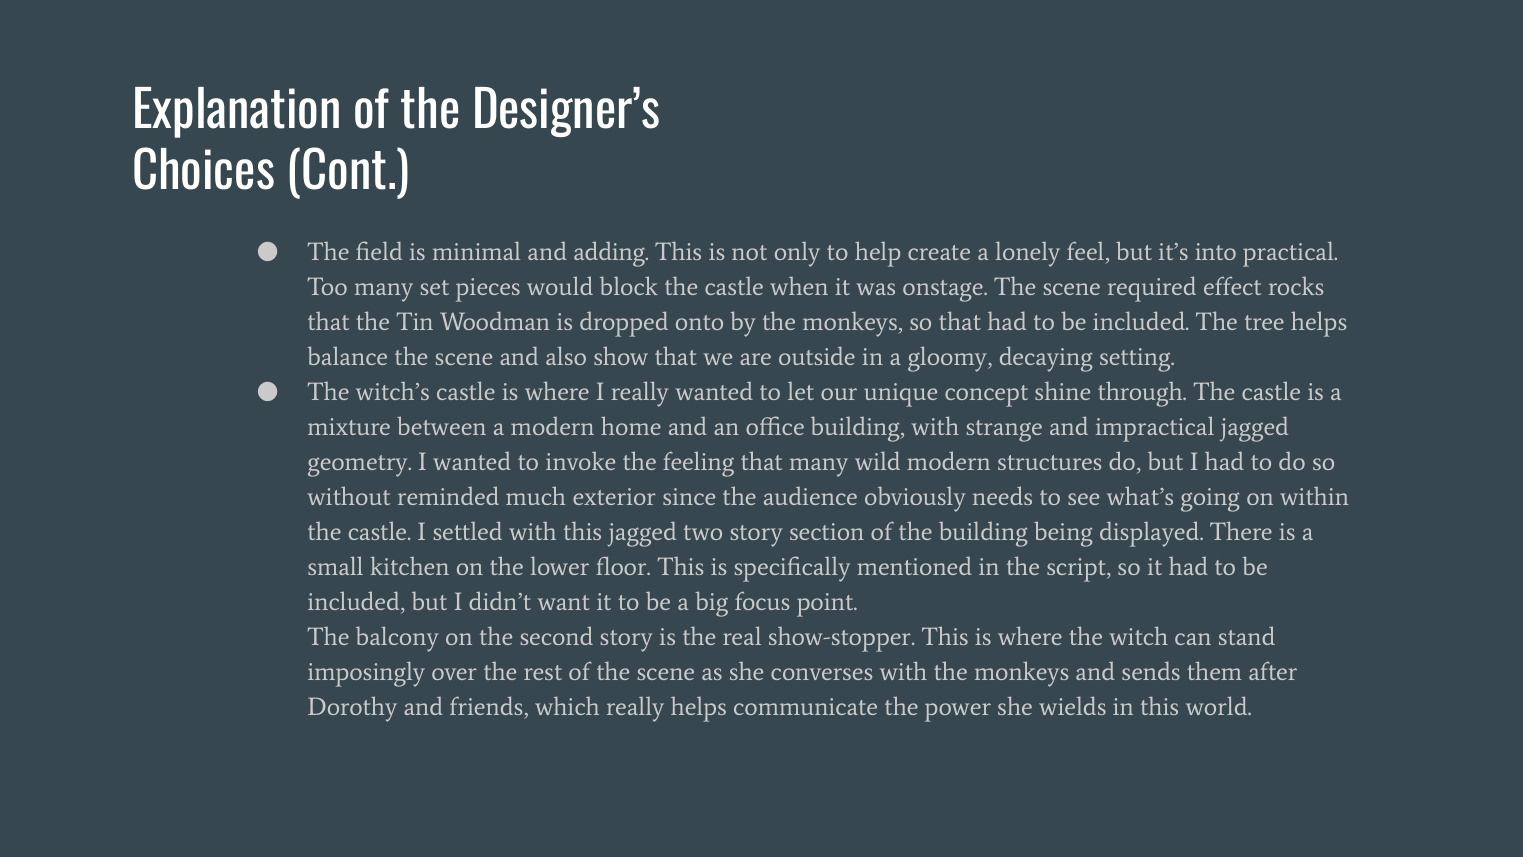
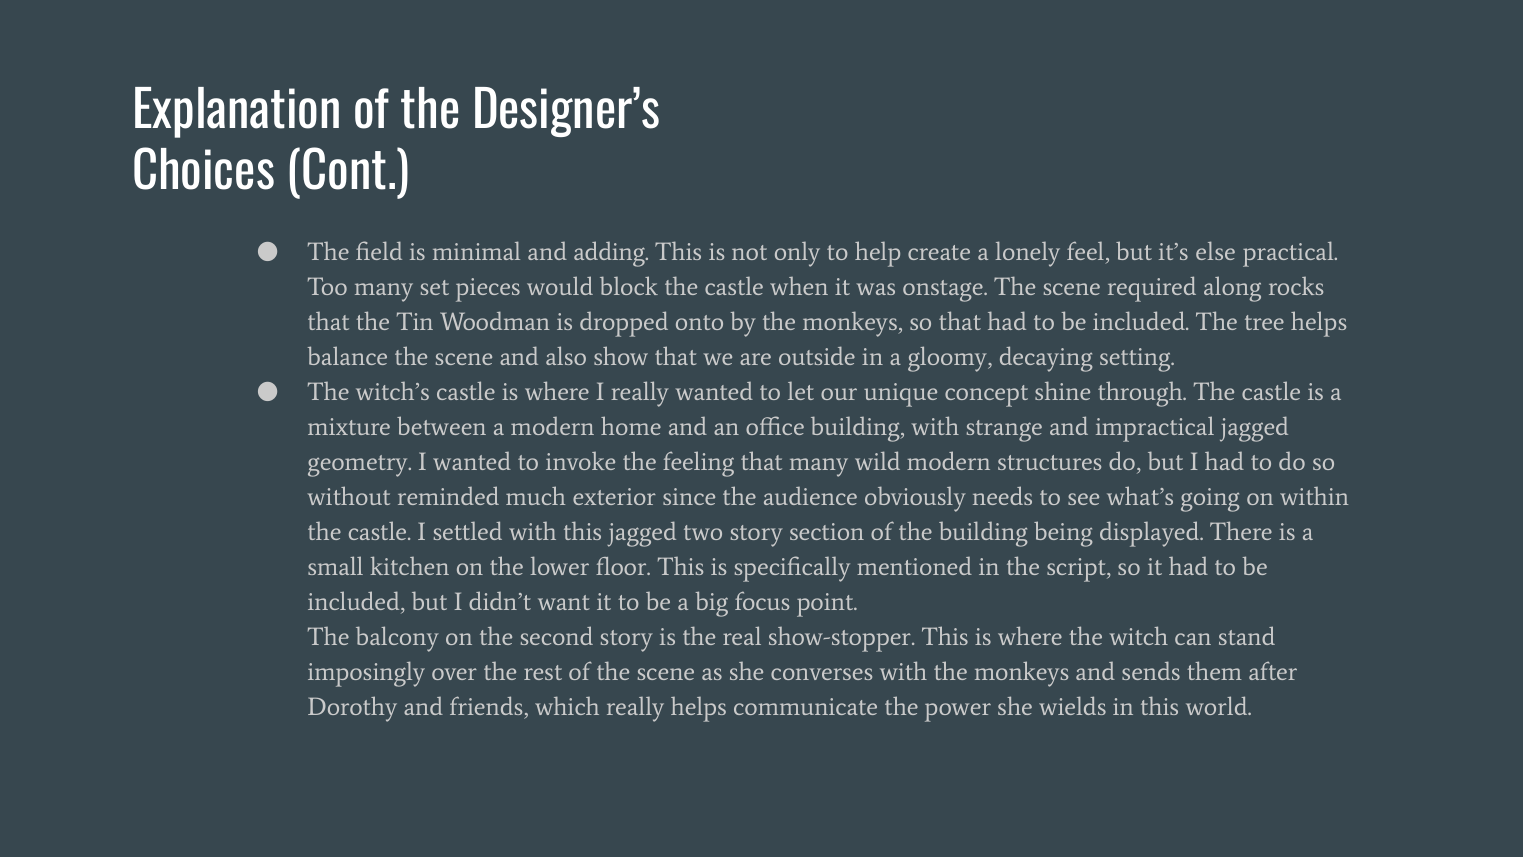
into: into -> else (1216, 252)
effect: effect -> along (1232, 287)
